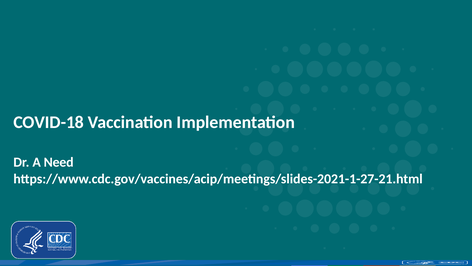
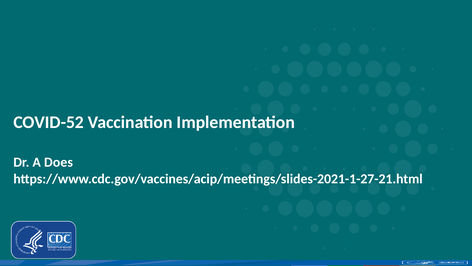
COVID-18: COVID-18 -> COVID-52 (49, 122)
Need: Need -> Does (58, 162)
